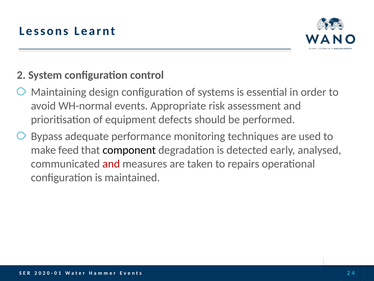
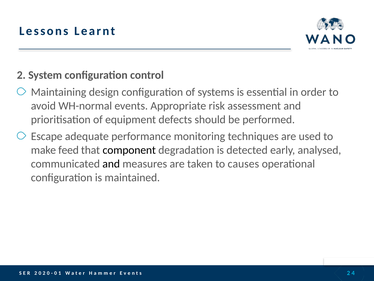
Bypass: Bypass -> Escape (47, 136)
and colour: red -> black (111, 164)
repairs: repairs -> causes (243, 164)
